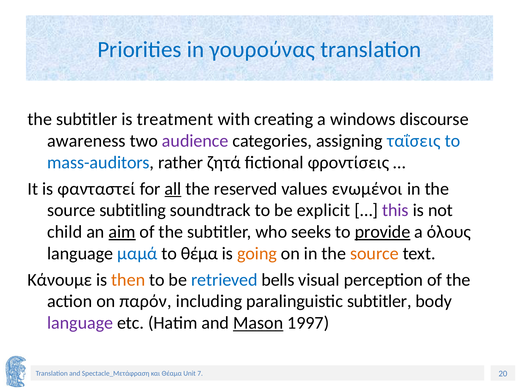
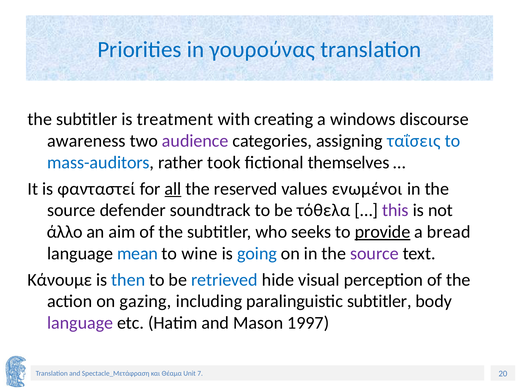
ζητά: ζητά -> took (224, 163)
φροντίσεις: φροντίσεις -> themselves (349, 163)
subtitling: subtitling -> defender (133, 210)
explicit: explicit -> τόθελα (324, 210)
child: child -> άλλο (65, 232)
aim underline: present -> none (122, 232)
όλους: όλους -> bread (449, 232)
μαμά: μαμά -> mean (137, 254)
θέμα: θέμα -> wine (199, 254)
going colour: orange -> blue (257, 254)
source colour: orange -> purple (374, 254)
then colour: orange -> blue (128, 280)
bells: bells -> hide (278, 280)
παρόν: παρόν -> gazing (146, 302)
Mason underline: present -> none (258, 323)
